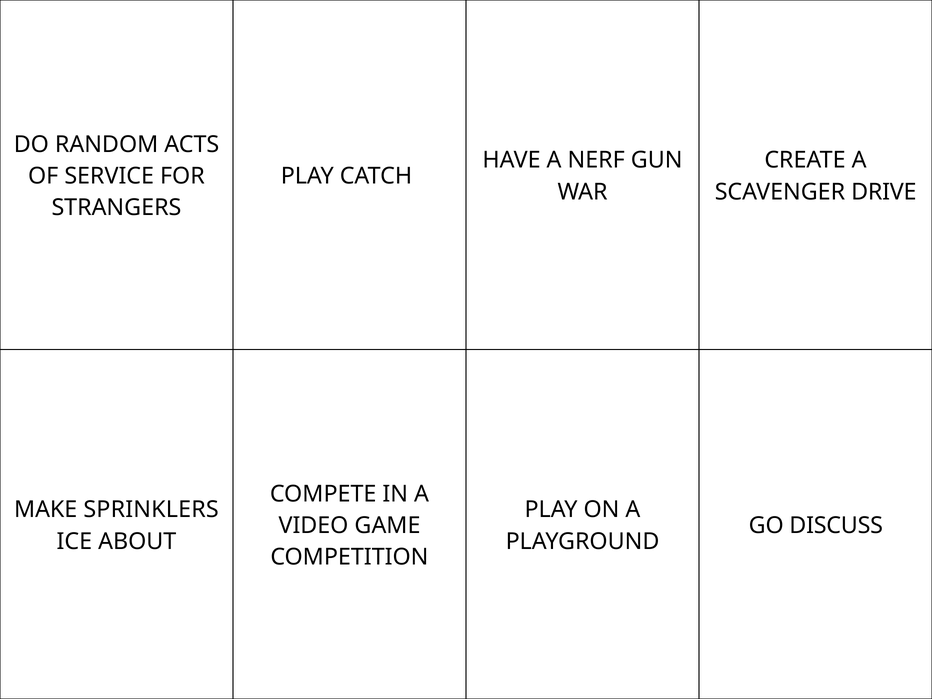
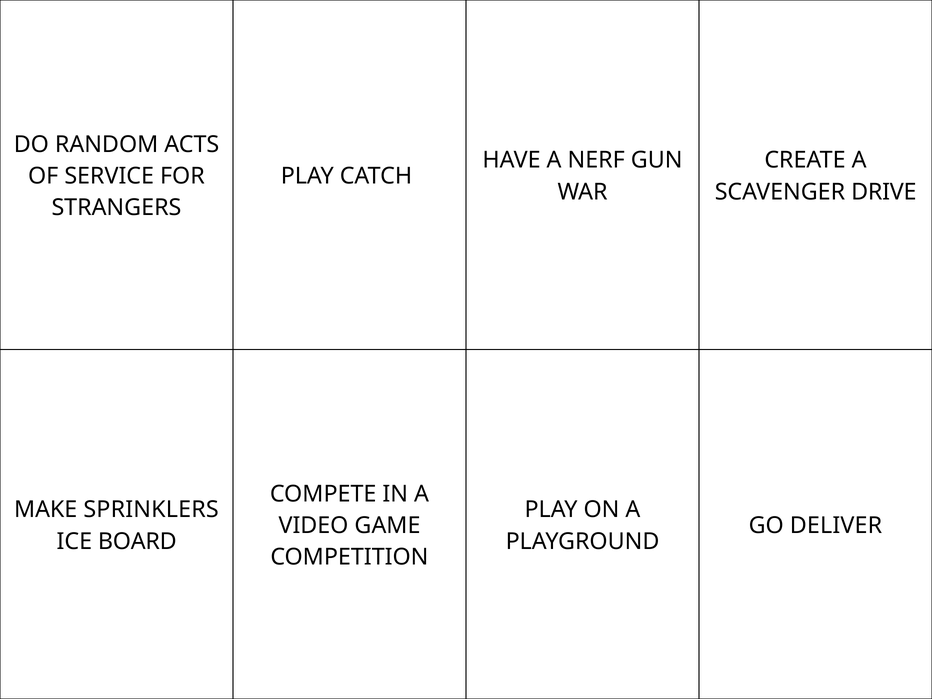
DISCUSS: DISCUSS -> DELIVER (836, 526)
ABOUT: ABOUT -> BOARD (137, 541)
